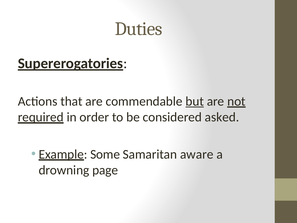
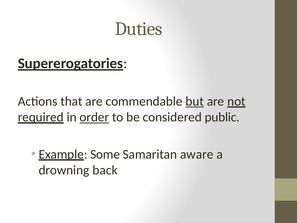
order underline: none -> present (94, 117)
asked: asked -> public (222, 117)
page: page -> back (105, 170)
